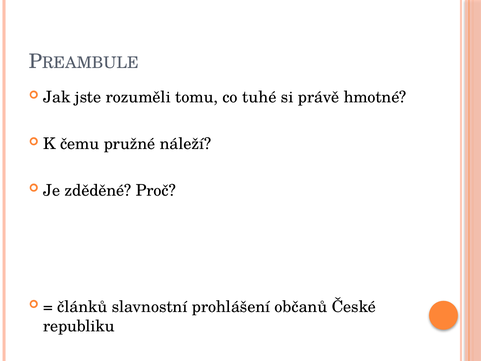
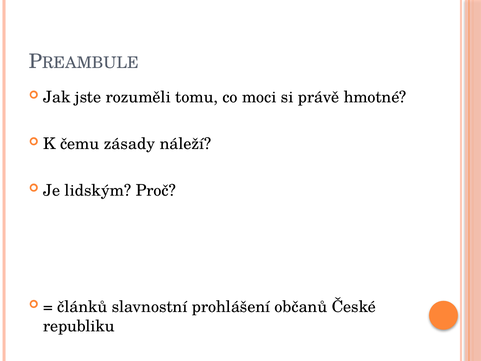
tuhé: tuhé -> moci (259, 97)
pružné: pružné -> zásady (129, 144)
zděděné: zděděné -> lidským (98, 190)
